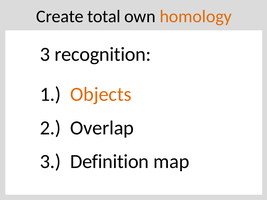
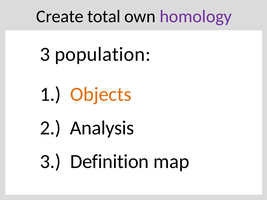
homology colour: orange -> purple (196, 16)
recognition: recognition -> population (103, 54)
Overlap: Overlap -> Analysis (102, 128)
